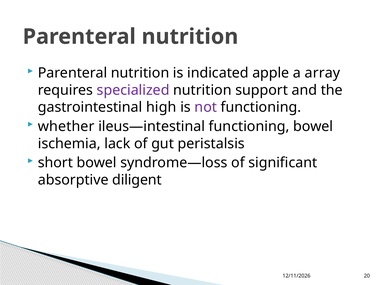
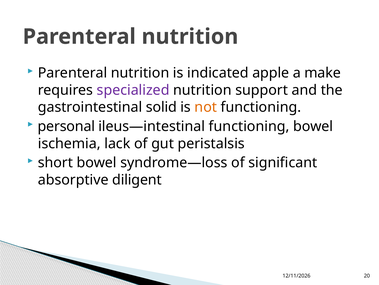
array: array -> make (323, 73)
high: high -> solid (161, 107)
not colour: purple -> orange (206, 107)
whether: whether -> personal (66, 126)
